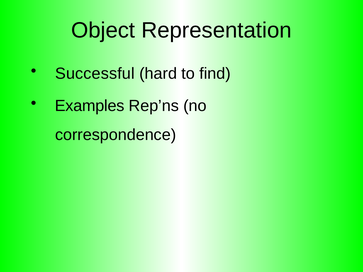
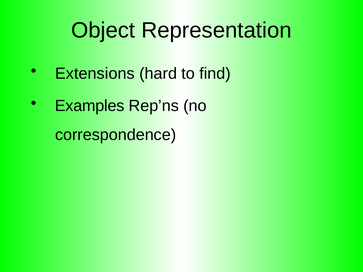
Successful: Successful -> Extensions (95, 74)
